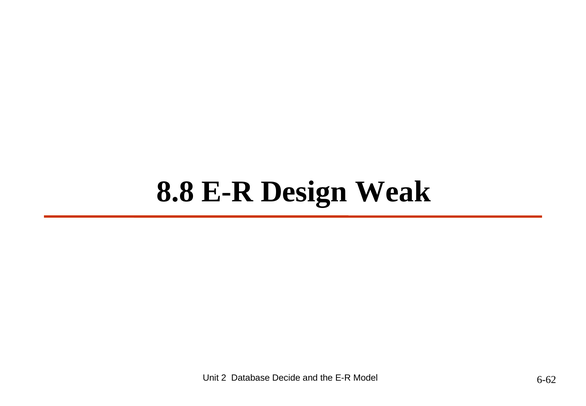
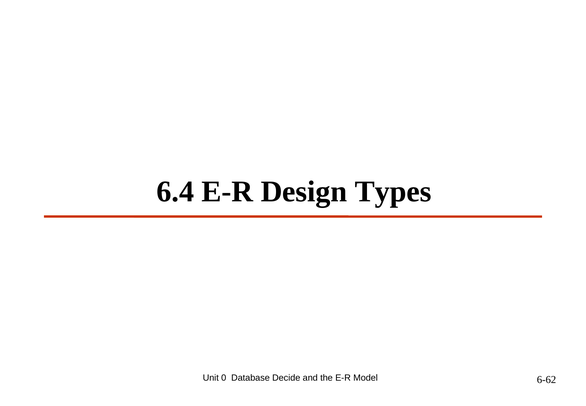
8.8: 8.8 -> 6.4 (175, 191)
Weak: Weak -> Types (393, 191)
2: 2 -> 0 (224, 378)
